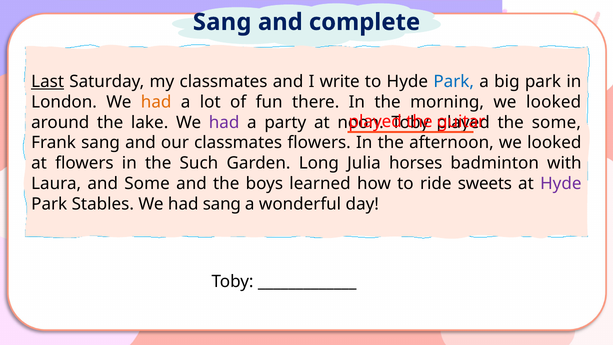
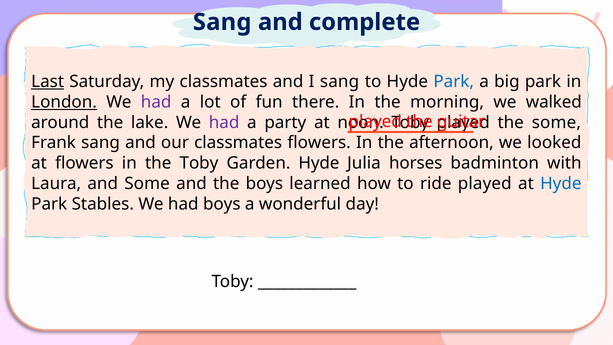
I write: write -> sang (340, 81)
London underline: none -> present (64, 102)
had colour: orange -> purple (156, 102)
morning we looked: looked -> walked (554, 102)
the Such: Such -> Toby (199, 163)
Garden Long: Long -> Hyde (319, 163)
ride sweets: sweets -> played (485, 184)
Hyde colour: purple -> blue (561, 184)
had sang: sang -> boys (222, 204)
